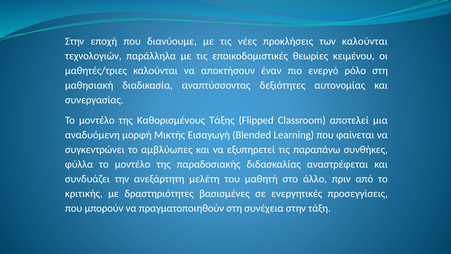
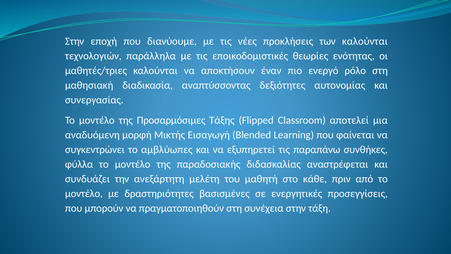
κειμένου: κειμένου -> ενότητας (354, 56)
Καθορισμένους: Καθορισμένους -> Προσαρμόσιμες (171, 120)
άλλο: άλλο -> κάθε (315, 179)
κριτικής: κριτικής -> μοντέλο (84, 193)
